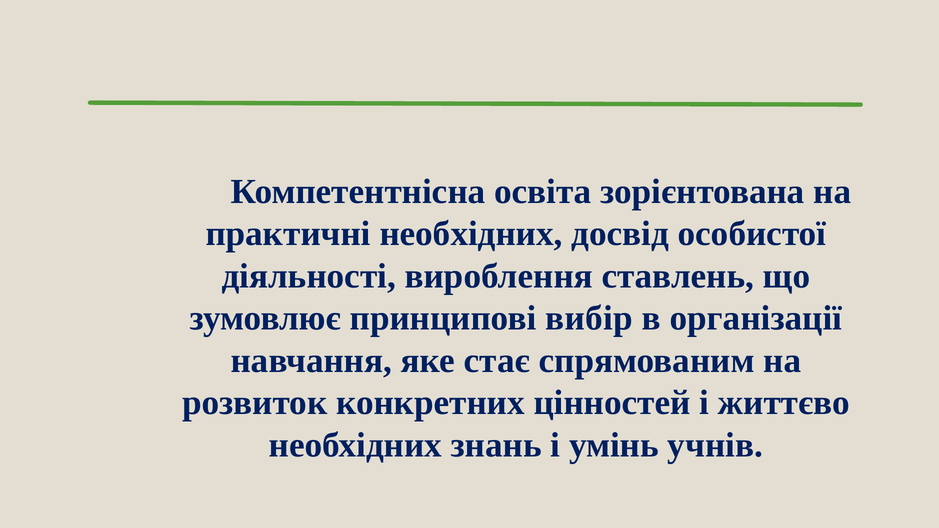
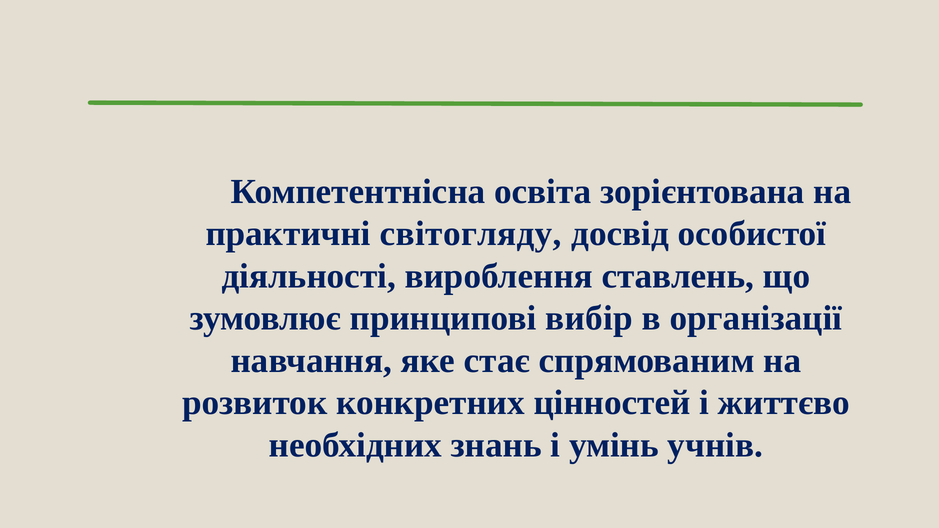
практичні необхідних: необхідних -> світогляду (471, 234)
